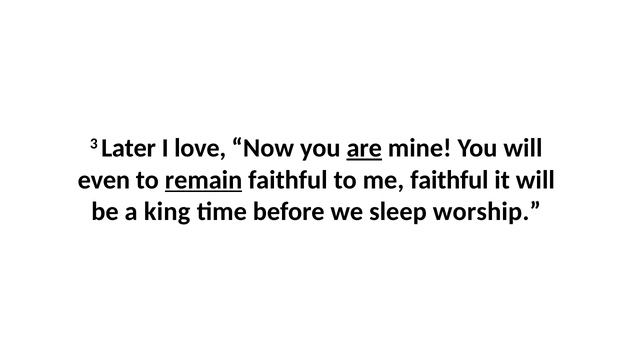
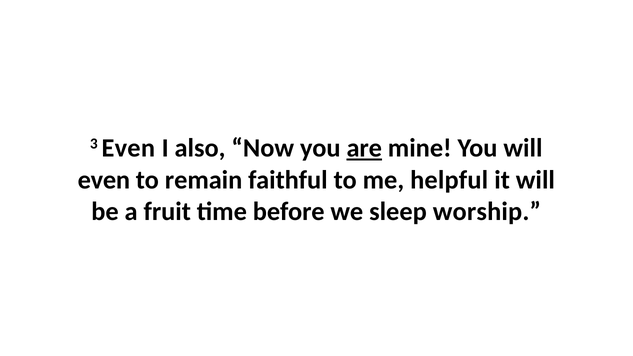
3 Later: Later -> Even (128, 148)
love: love -> also (200, 148)
remain underline: present -> none (204, 180)
me faithful: faithful -> helpful (449, 180)
king: king -> fruit (167, 212)
